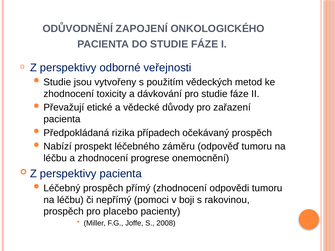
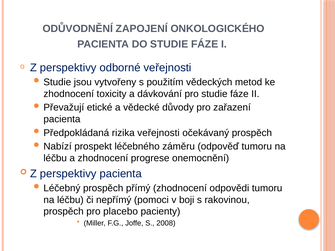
rizika případech: případech -> veřejnosti (158, 133)
